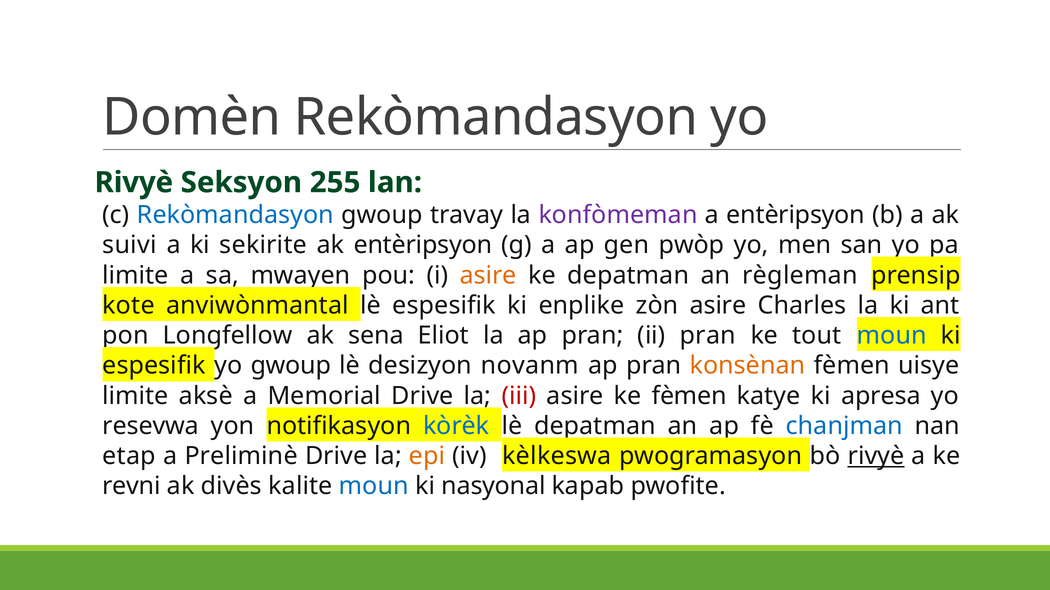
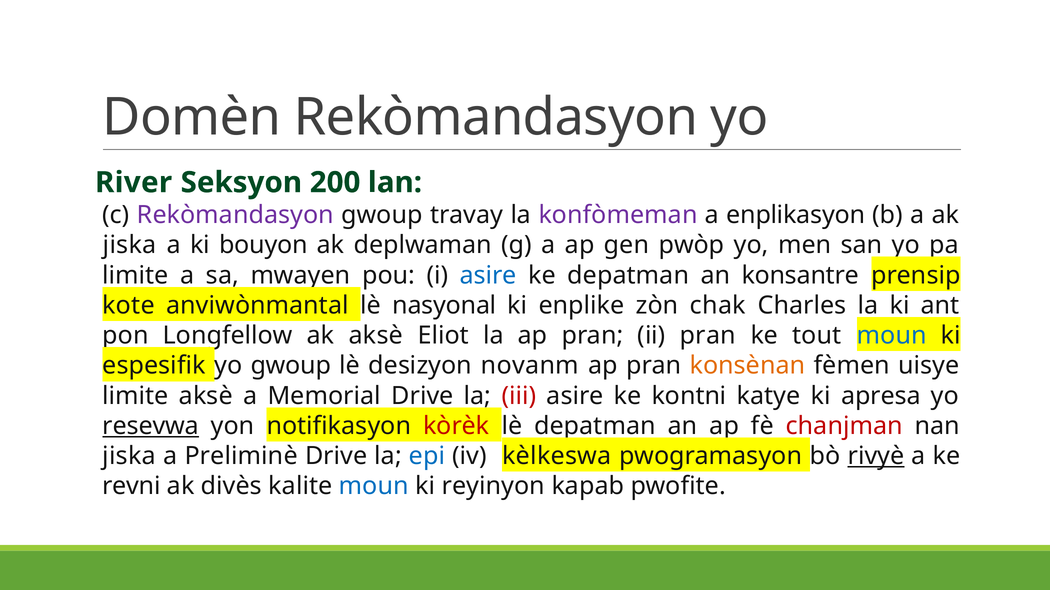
Rivyè: Rivyè -> River (134, 183)
255: 255 -> 200 (335, 183)
Rekòmandasyon colour: blue -> purple (235, 215)
a entèripsyon: entèripsyon -> enplikasyon (796, 215)
suivi: suivi -> jiska (130, 245)
sekirite: sekirite -> bouyon (263, 245)
ak entèripsyon: entèripsyon -> deplwaman (423, 245)
asire colour: orange -> blue (488, 276)
règleman: règleman -> konsantre (800, 276)
lè espesifik: espesifik -> nasyonal (444, 306)
zòn asire: asire -> chak (718, 306)
ak sena: sena -> aksè (376, 336)
ke fèmen: fèmen -> kontni (689, 396)
resevwa underline: none -> present (151, 426)
kòrèk colour: blue -> red (456, 426)
chanjman colour: blue -> red (844, 426)
etap: etap -> jiska (129, 457)
epi colour: orange -> blue (427, 457)
nasyonal: nasyonal -> reyinyon (493, 487)
